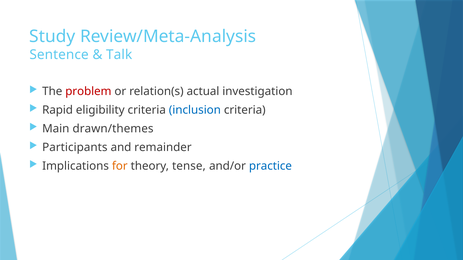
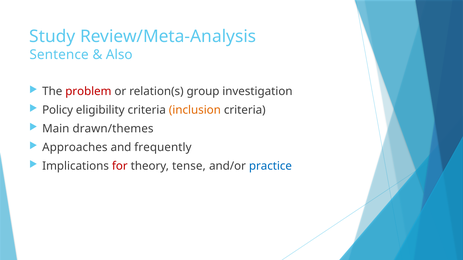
Talk: Talk -> Also (119, 55)
actual: actual -> group (203, 92)
Rapid: Rapid -> Policy (58, 110)
inclusion colour: blue -> orange (195, 110)
Participants: Participants -> Approaches (75, 148)
remainder: remainder -> frequently (163, 148)
for colour: orange -> red (120, 166)
